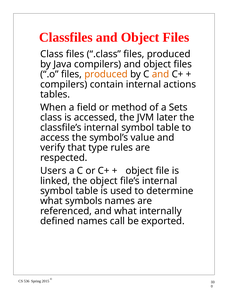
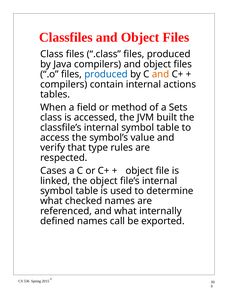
produced colour: orange -> blue (106, 74)
later: later -> built (167, 117)
Users: Users -> Cases (53, 171)
symbols: symbols -> checked (84, 201)
